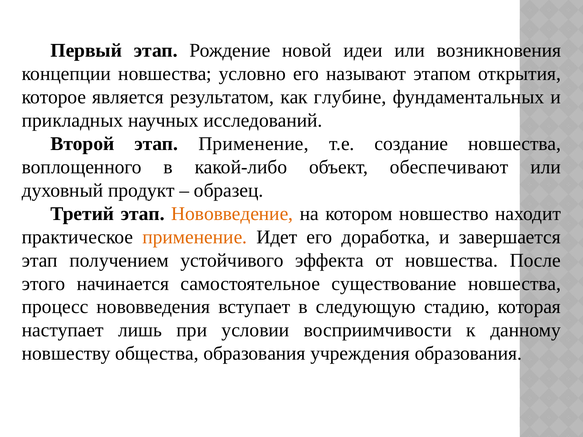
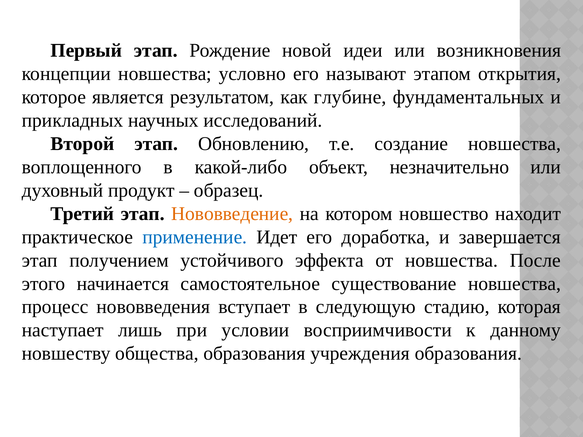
этап Применение: Применение -> Обновлению (254, 144)
обеспечивают: обеспечивают -> незначительно (449, 167)
применение colour: orange -> blue (195, 237)
